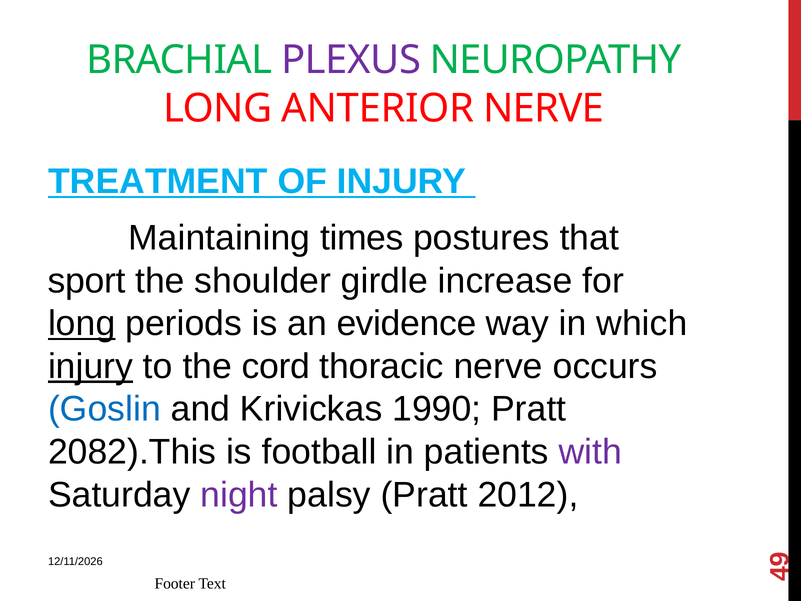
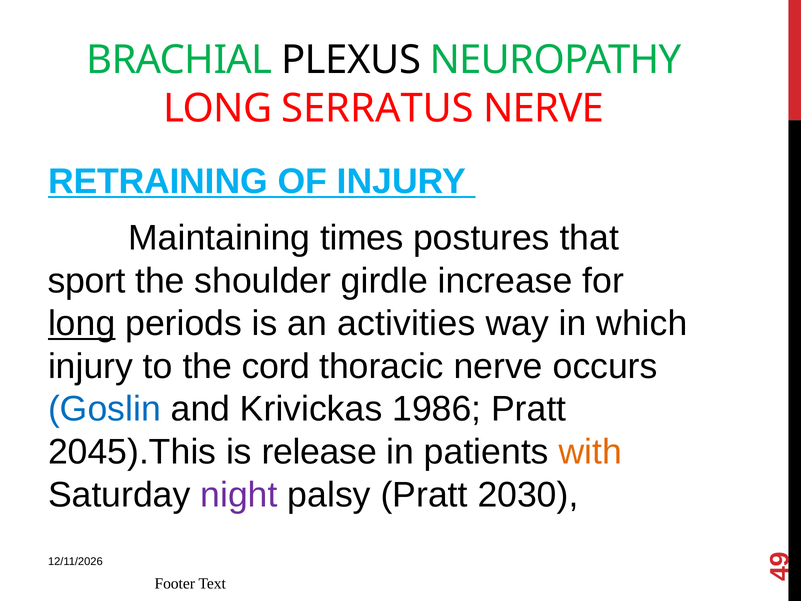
PLEXUS colour: purple -> black (351, 60)
ANTERIOR: ANTERIOR -> SERRATUS (378, 108)
TREATMENT: TREATMENT -> RETRAINING (158, 181)
evidence: evidence -> activities (406, 324)
injury underline: present -> none (91, 366)
1990: 1990 -> 1986 (437, 409)
2082).This: 2082).This -> 2045).This (132, 452)
football: football -> release (319, 452)
with colour: purple -> orange (590, 452)
2012: 2012 -> 2030 (528, 495)
